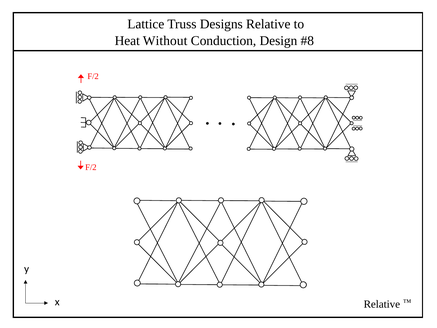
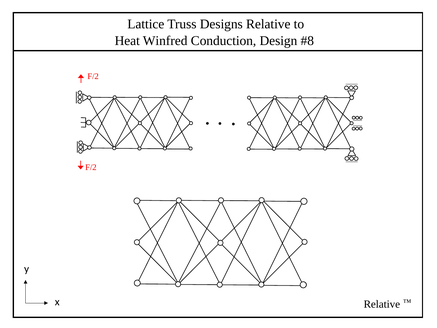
Without: Without -> Winfred (165, 41)
